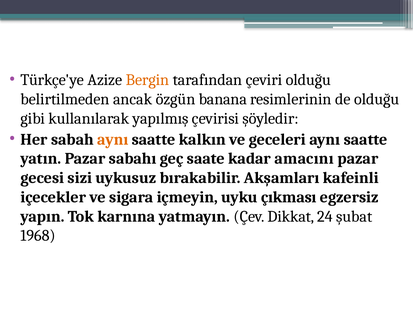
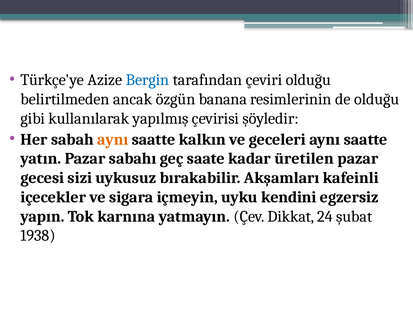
Bergin colour: orange -> blue (148, 80)
amacını: amacını -> üretilen (304, 158)
çıkması: çıkması -> kendini (289, 197)
1968: 1968 -> 1938 (38, 235)
